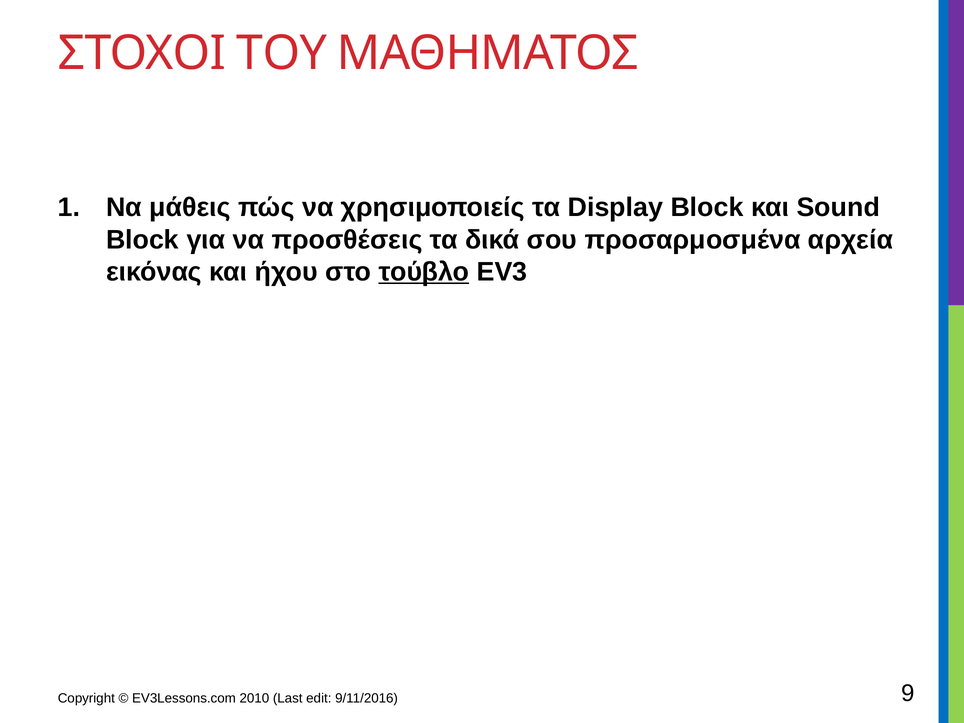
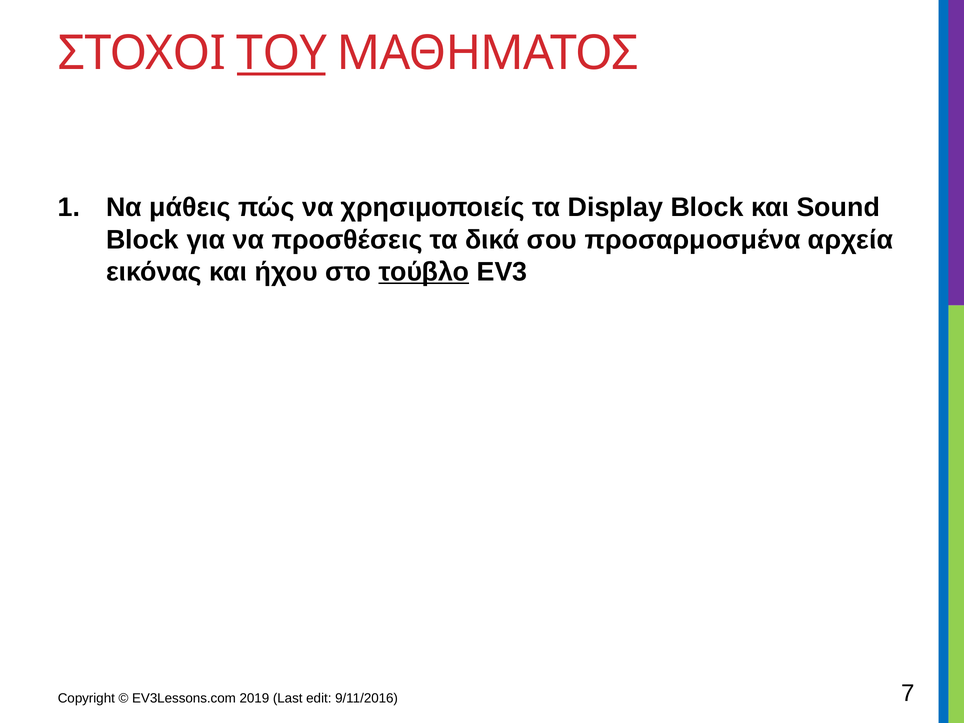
ΤΟΥ underline: none -> present (282, 53)
2010: 2010 -> 2019 (254, 698)
9: 9 -> 7 (908, 693)
